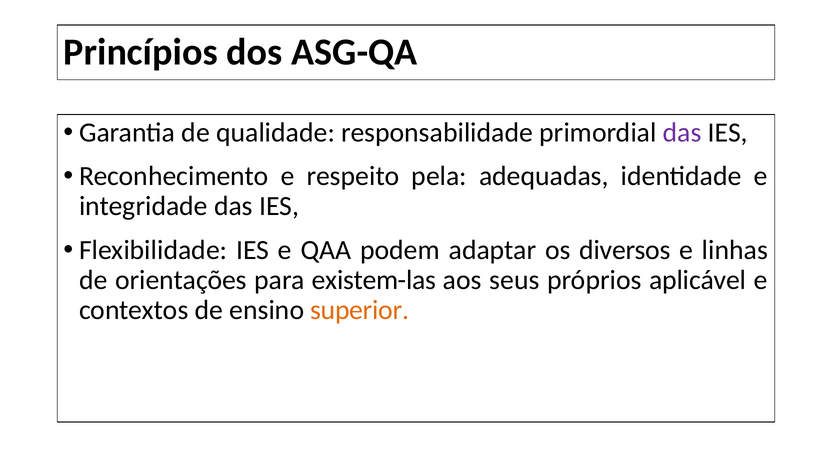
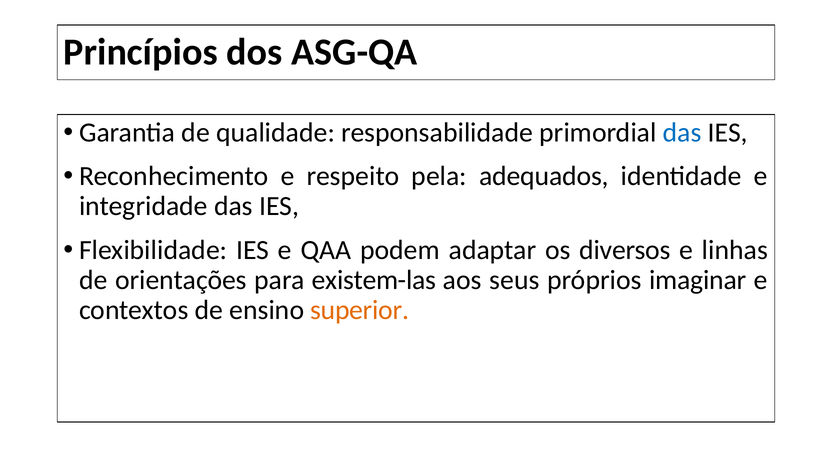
das colour: purple -> blue (682, 132)
adequadas: adequadas -> adequados (544, 176)
aplicável: aplicável -> imaginar (698, 280)
